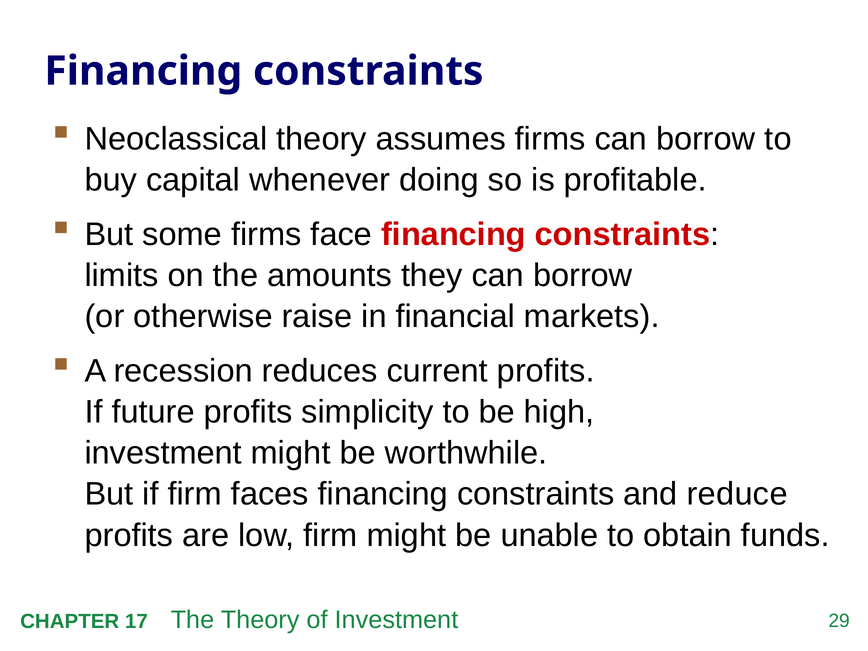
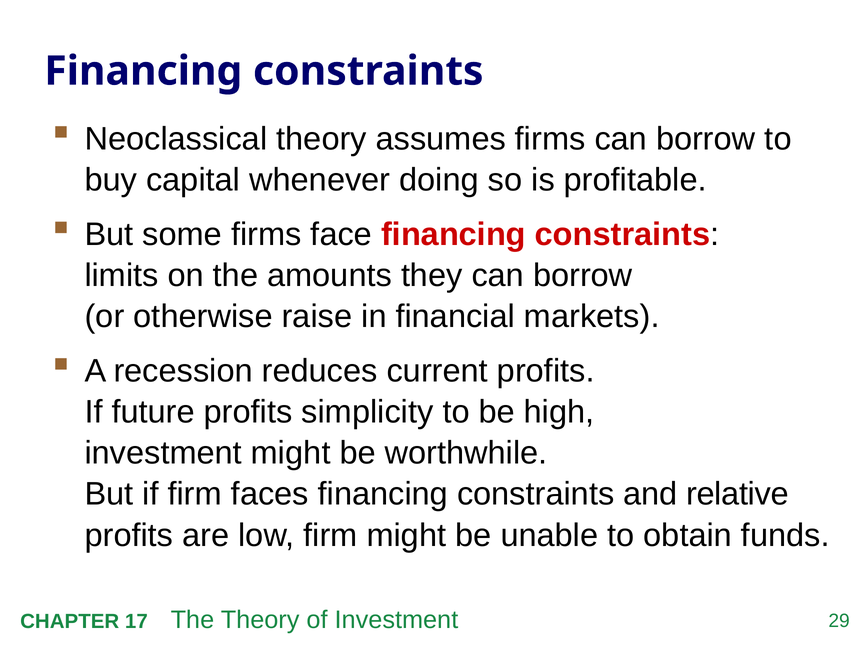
reduce: reduce -> relative (737, 494)
